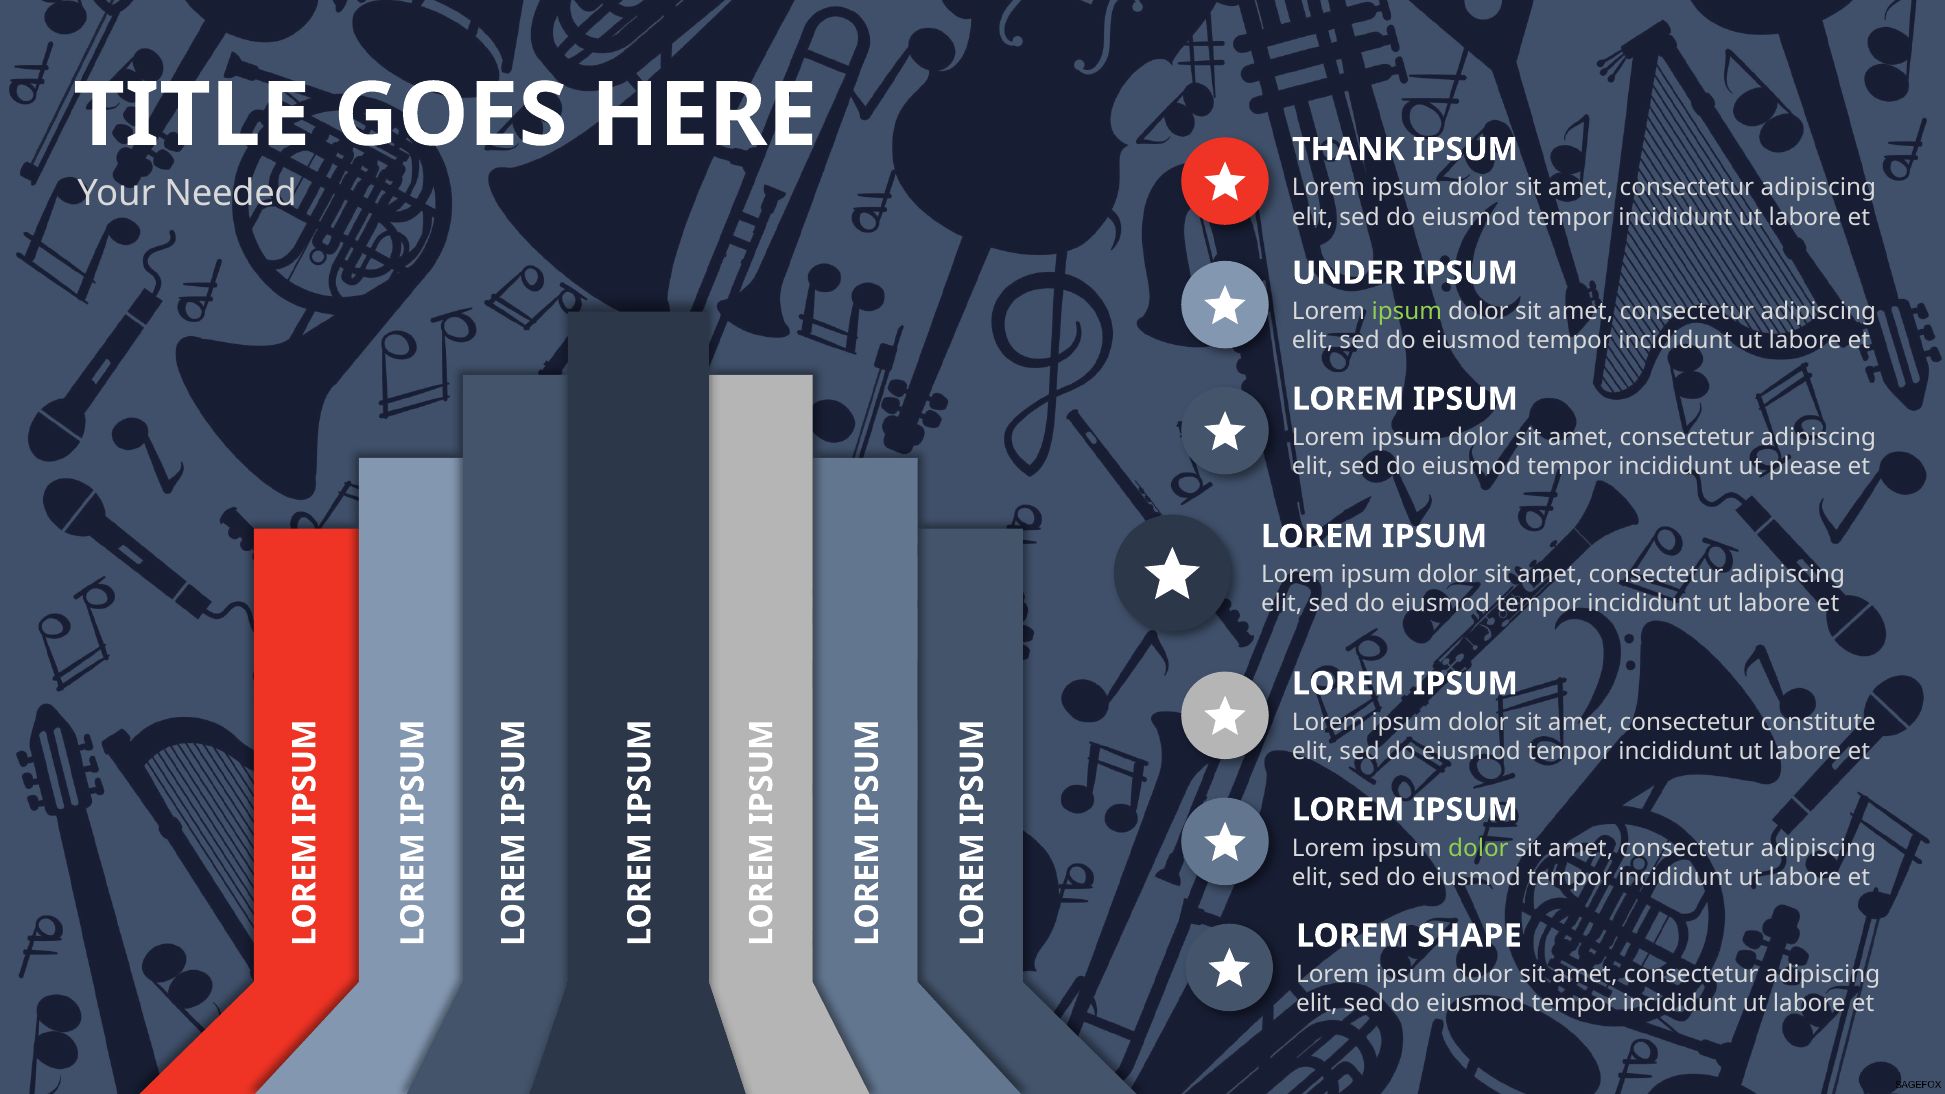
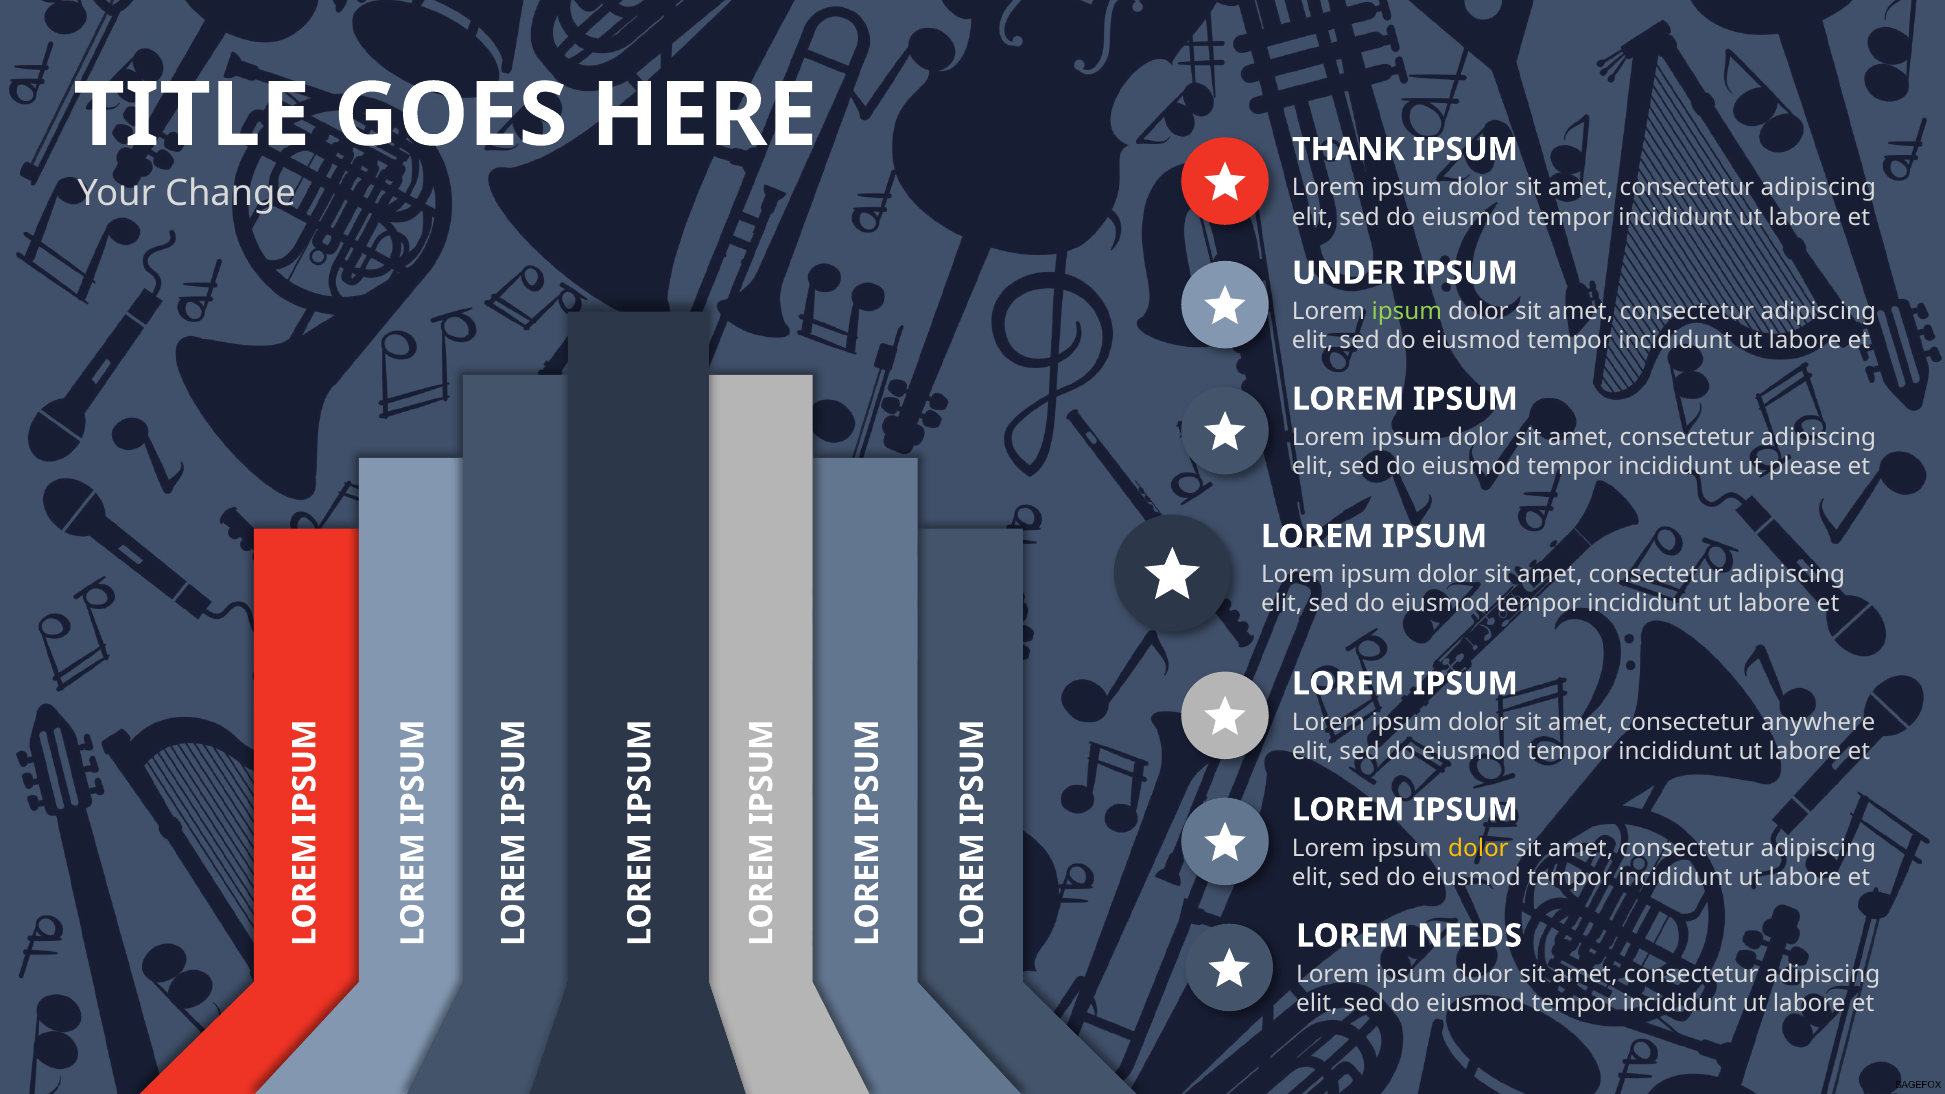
Needed: Needed -> Change (231, 193)
constitute: constitute -> anywhere (1818, 722)
dolor colour: light green -> yellow (1478, 848)
SHAPE: SHAPE -> NEEDS (1470, 936)
